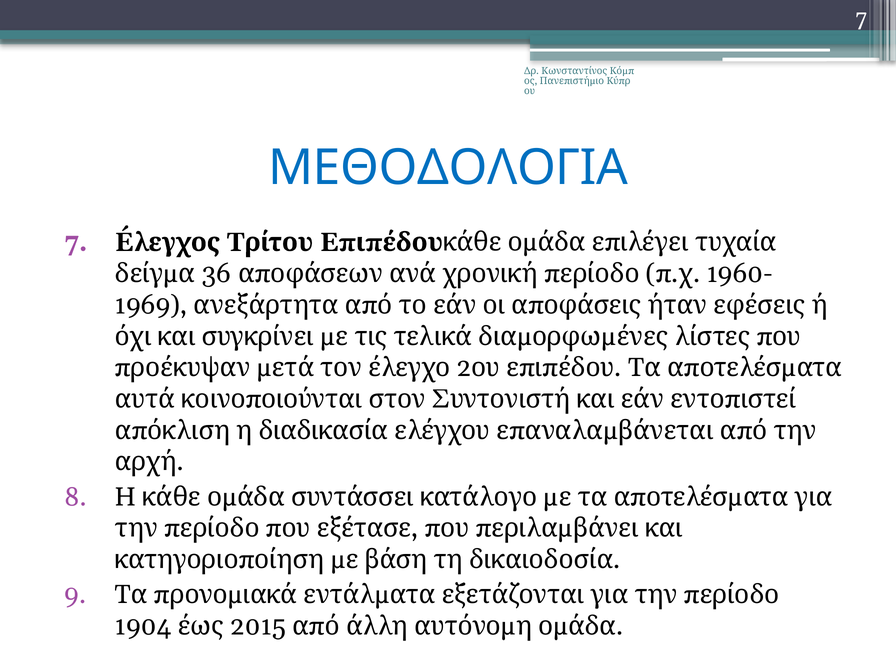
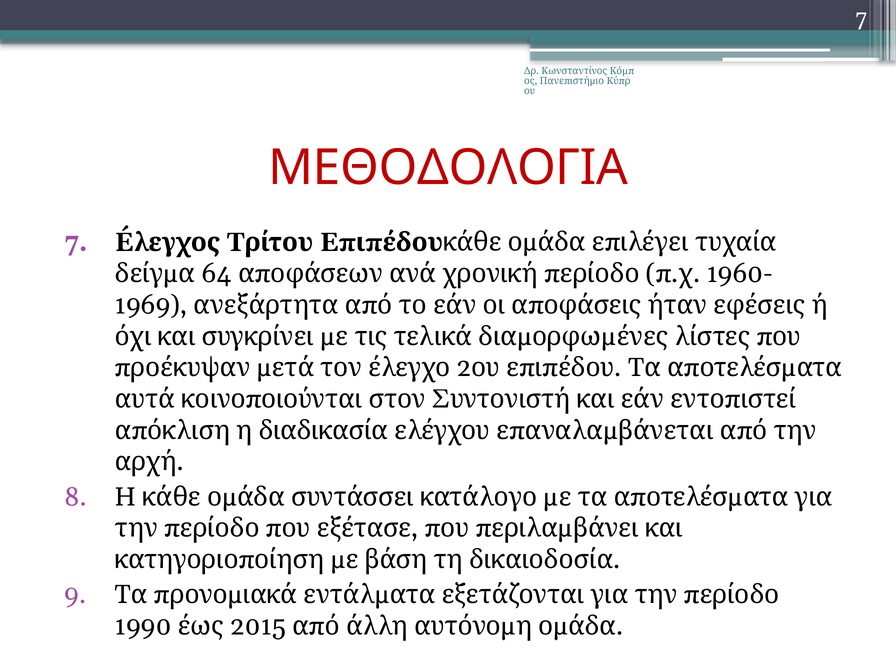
ΜΕΘΟΔΟΛΟΓΙΑ colour: blue -> red (448, 168)
36: 36 -> 64 (217, 274)
1904: 1904 -> 1990 (143, 626)
